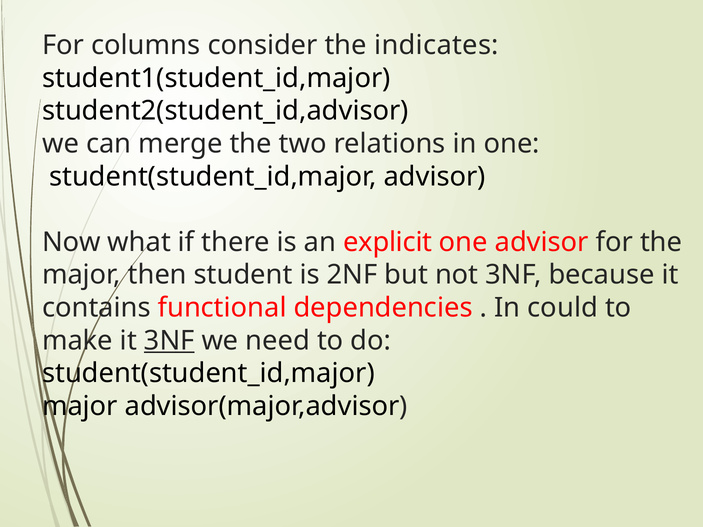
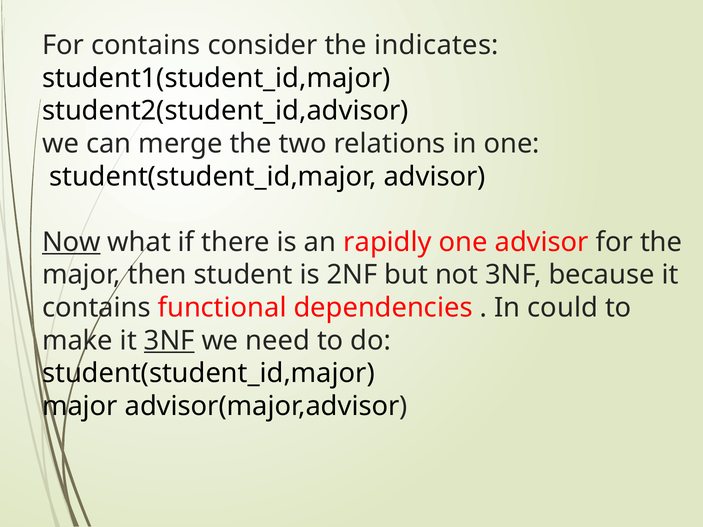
For columns: columns -> contains (146, 45)
Now underline: none -> present (71, 242)
explicit: explicit -> rapidly (388, 242)
